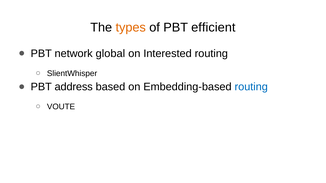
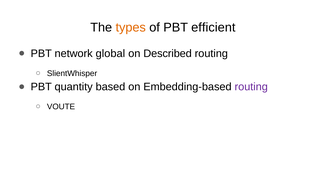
Interested: Interested -> Described (168, 54)
address: address -> quantity (74, 87)
routing colour: blue -> purple (251, 87)
